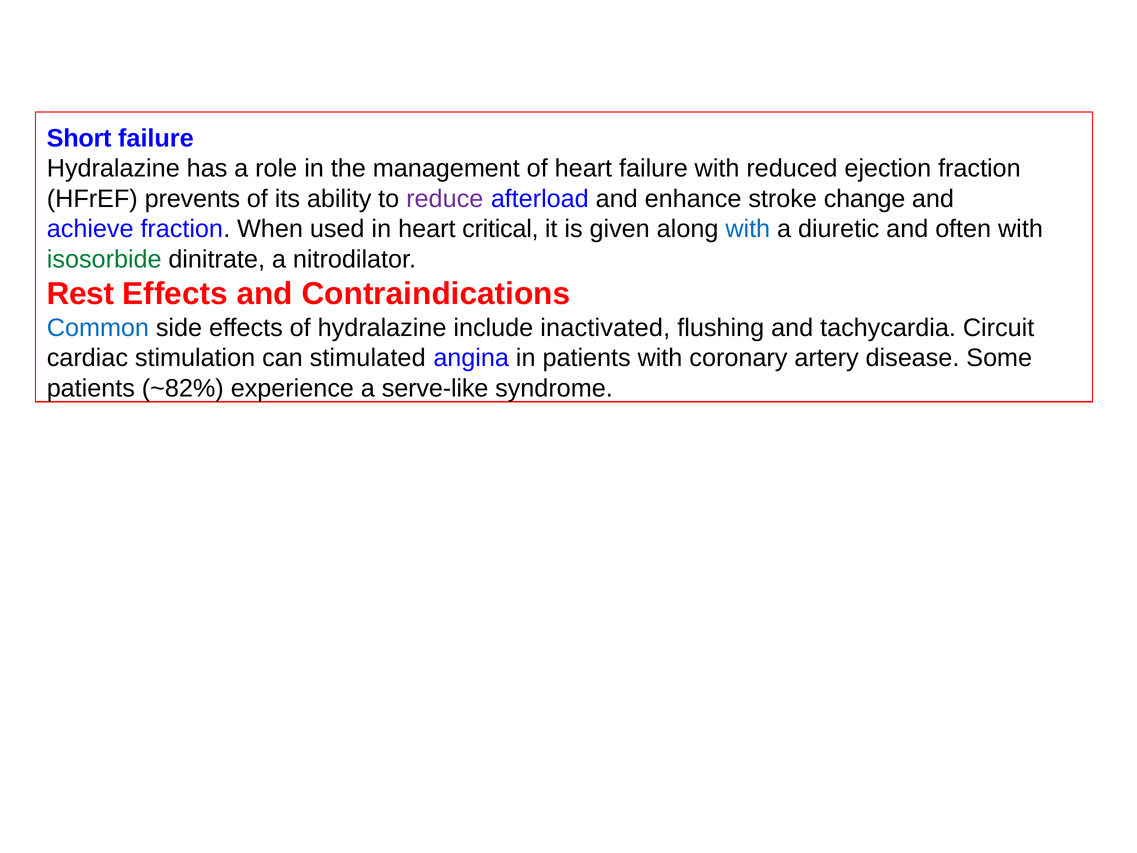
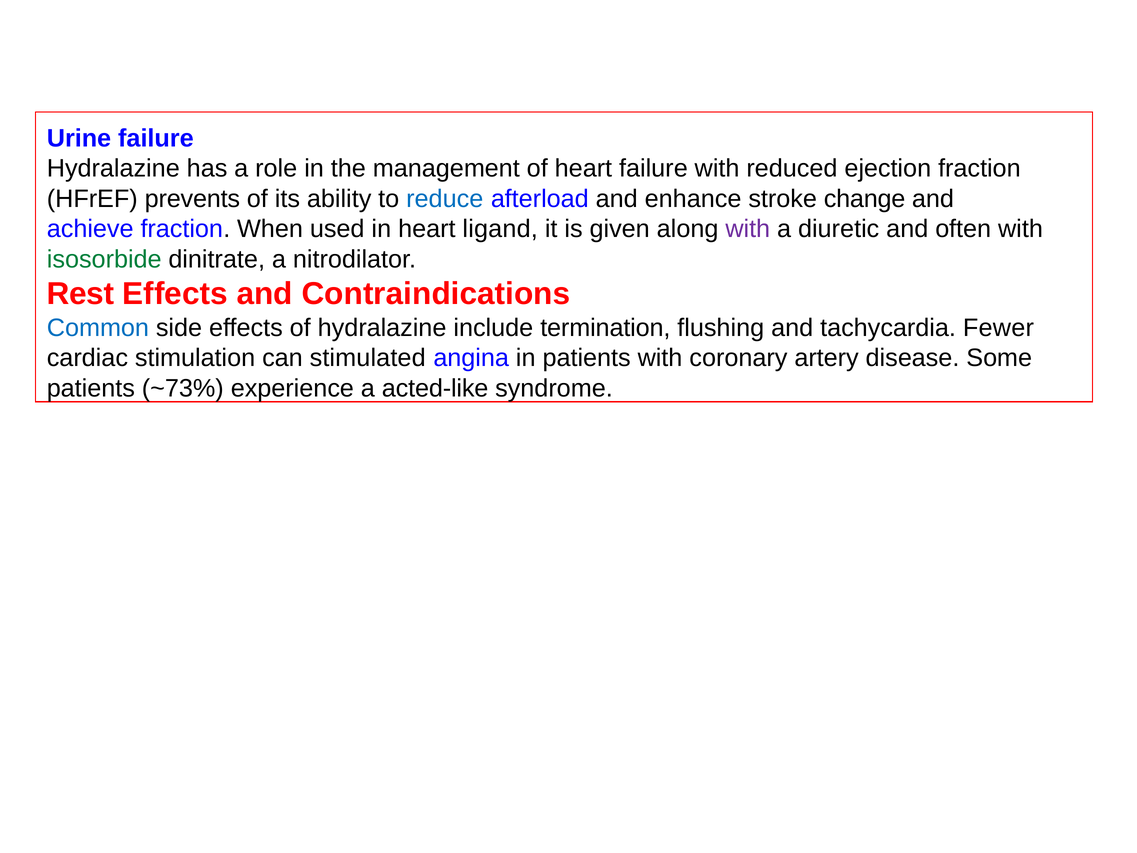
Short: Short -> Urine (79, 138)
reduce colour: purple -> blue (445, 199)
critical: critical -> ligand (500, 229)
with colour: blue -> purple (748, 229)
inactivated: inactivated -> termination (605, 328)
Circuit: Circuit -> Fewer (998, 328)
~82%: ~82% -> ~73% (183, 388)
serve-like: serve-like -> acted-like (435, 388)
